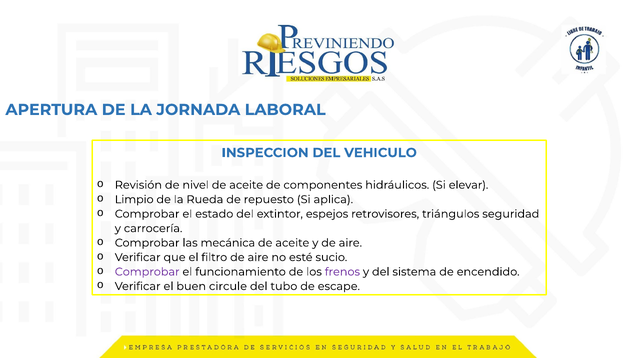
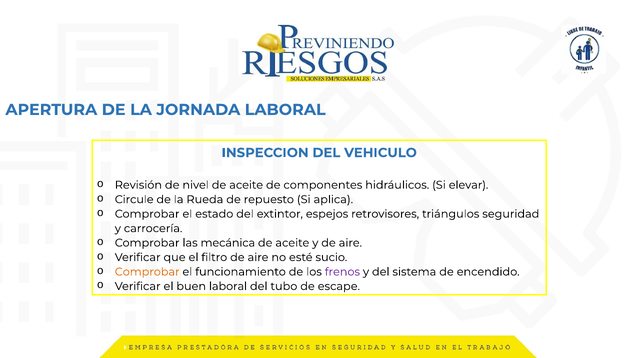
Limpio: Limpio -> Circule (134, 199)
Comprobar colour: purple -> orange (147, 272)
buen circule: circule -> laboral (228, 286)
